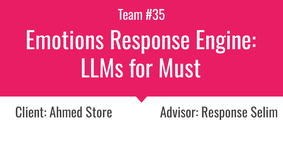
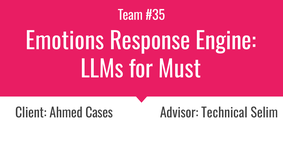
Store: Store -> Cases (99, 113)
Advisor Response: Response -> Technical (224, 113)
